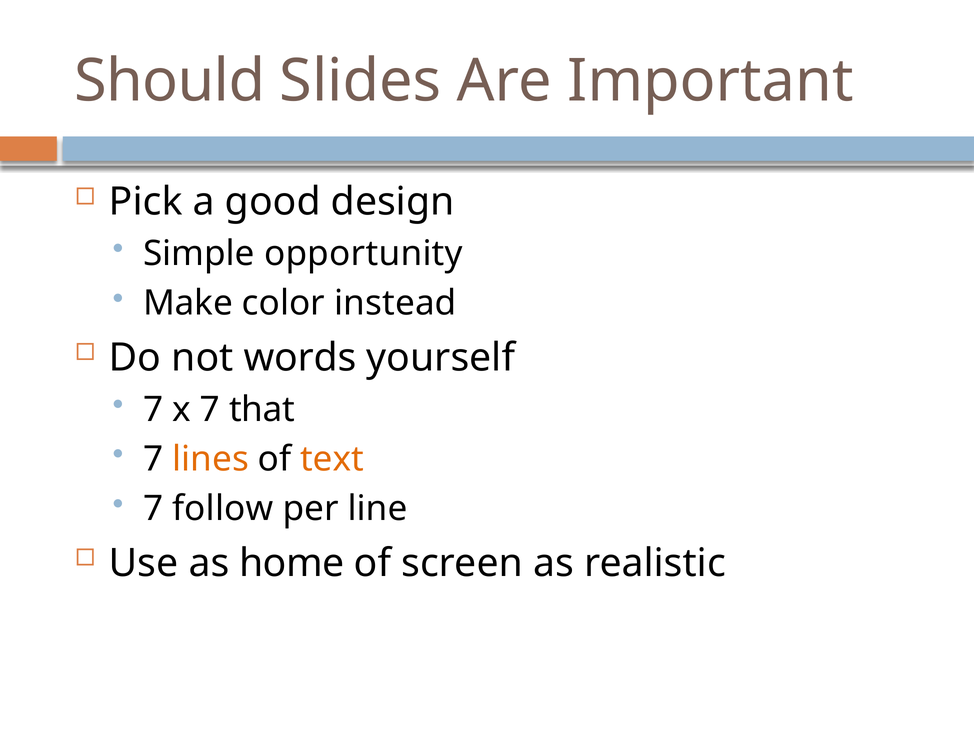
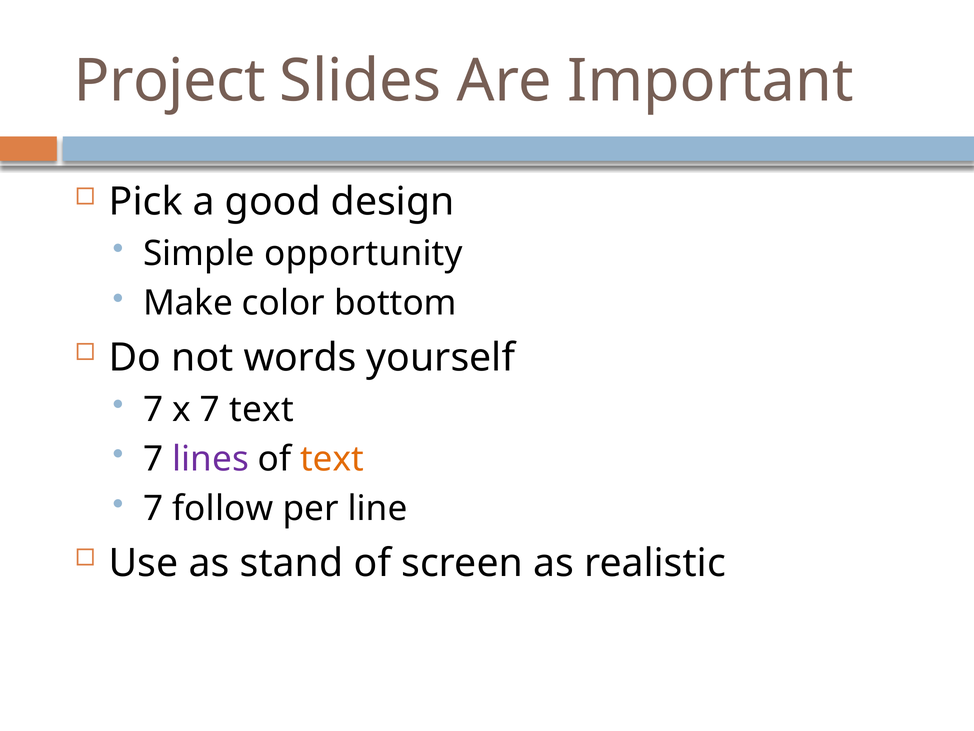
Should: Should -> Project (170, 81)
instead: instead -> bottom (395, 303)
7 that: that -> text (262, 409)
lines colour: orange -> purple (211, 459)
home: home -> stand (292, 563)
